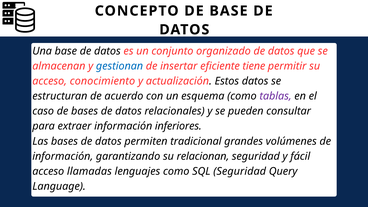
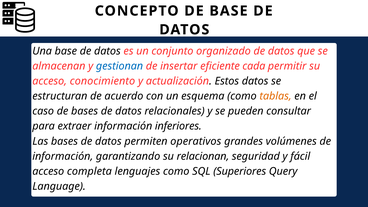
tiene: tiene -> cada (254, 66)
tablas colour: purple -> orange (276, 96)
tradicional: tradicional -> operativos (196, 141)
llamadas: llamadas -> completa (89, 171)
SQL Seguridad: Seguridad -> Superiores (240, 171)
